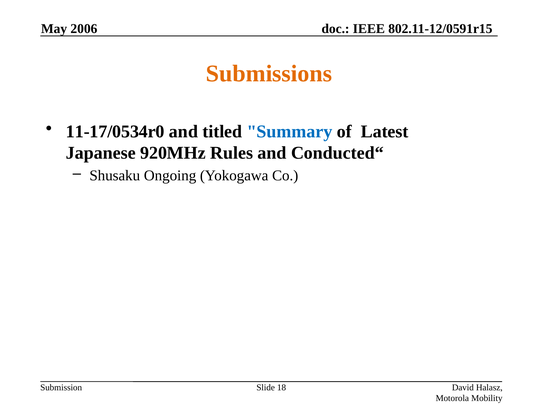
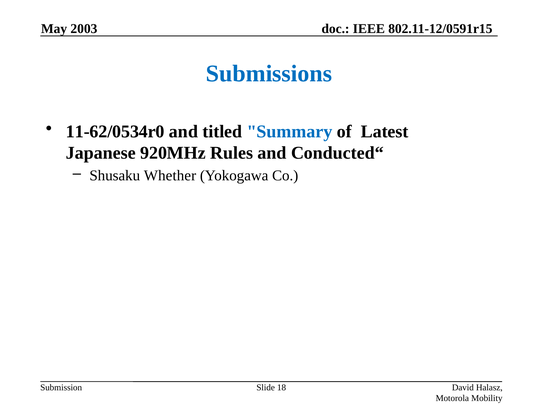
2006: 2006 -> 2003 (84, 29)
Submissions colour: orange -> blue (269, 73)
11-17/0534r0: 11-17/0534r0 -> 11-62/0534r0 (115, 131)
Ongoing: Ongoing -> Whether (170, 175)
